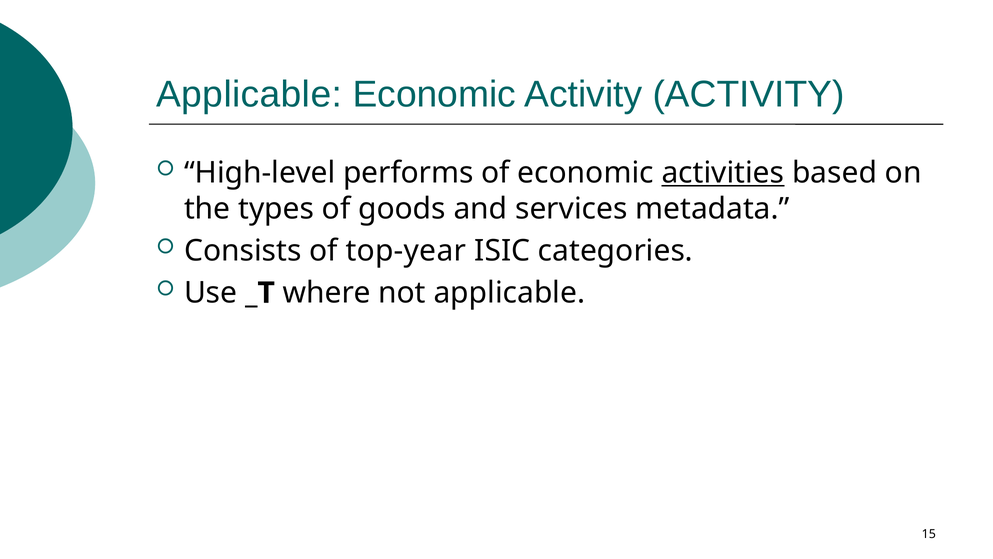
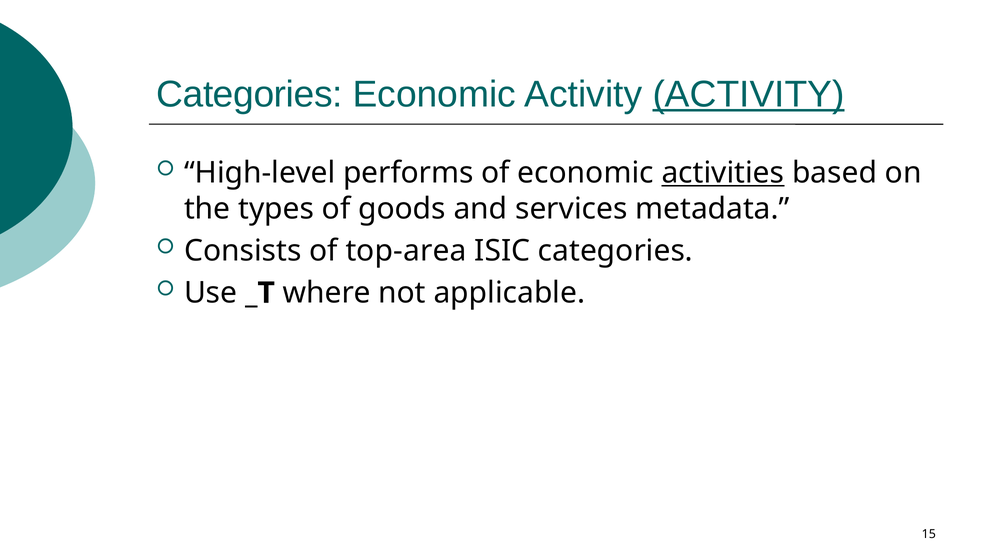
Applicable: Applicable -> Categories (249, 94)
ACTIVITY underline: none -> present (749, 94)
top-year: top-year -> top-area (406, 251)
